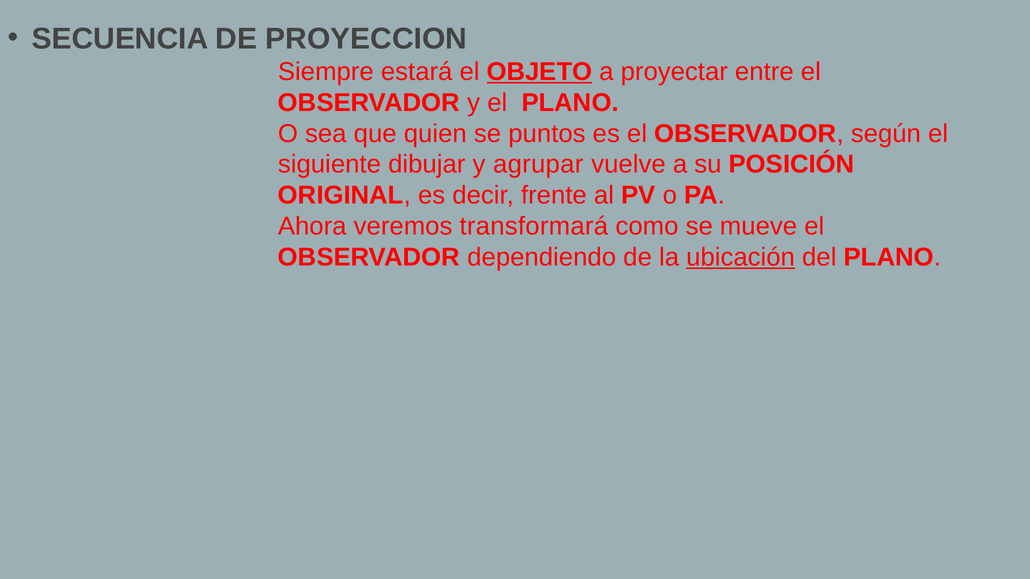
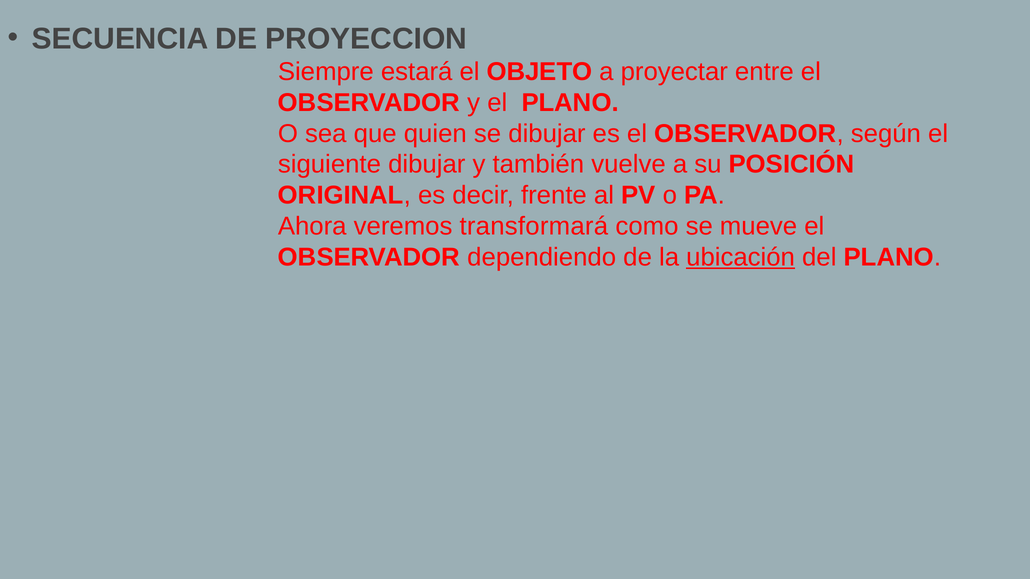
OBJETO underline: present -> none (539, 72)
se puntos: puntos -> dibujar (547, 134)
agrupar: agrupar -> también (538, 165)
